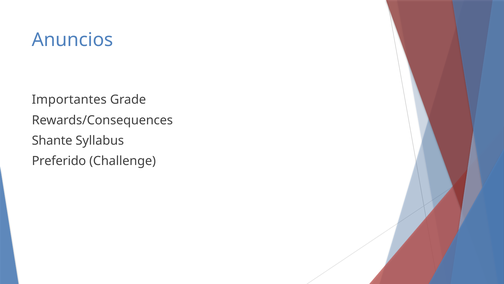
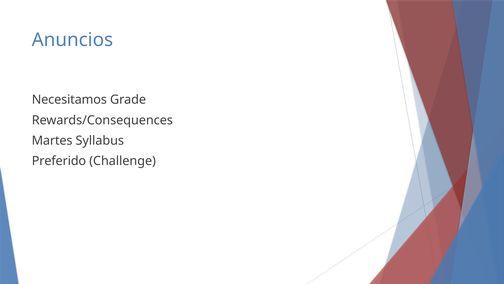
Importantes: Importantes -> Necesitamos (69, 100)
Shante: Shante -> Martes (52, 140)
